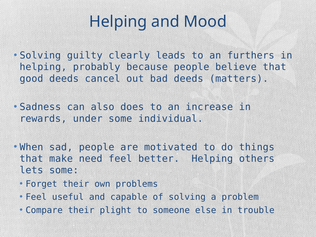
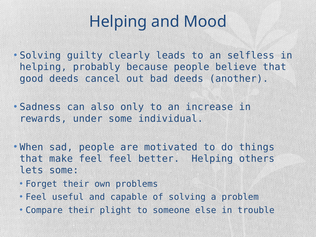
furthers: furthers -> selfless (251, 55)
matters: matters -> another (239, 79)
does: does -> only (132, 107)
make need: need -> feel (91, 159)
